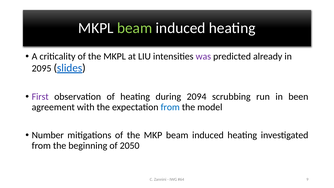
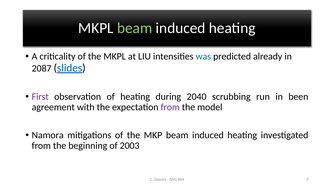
was colour: purple -> blue (203, 56)
2095: 2095 -> 2087 (42, 68)
2094: 2094 -> 2040 (197, 97)
from colour: blue -> purple (170, 107)
Number: Number -> Namora (48, 135)
2050: 2050 -> 2003 (130, 146)
